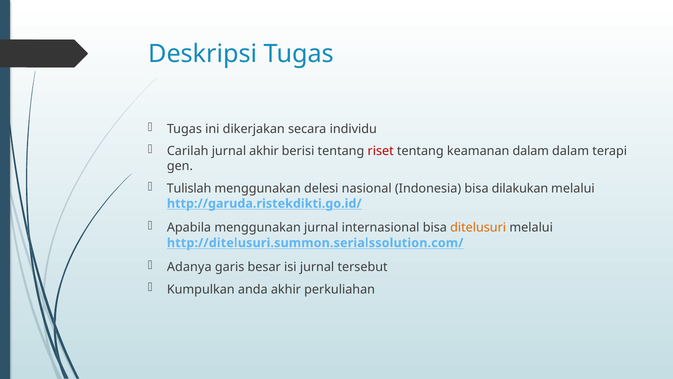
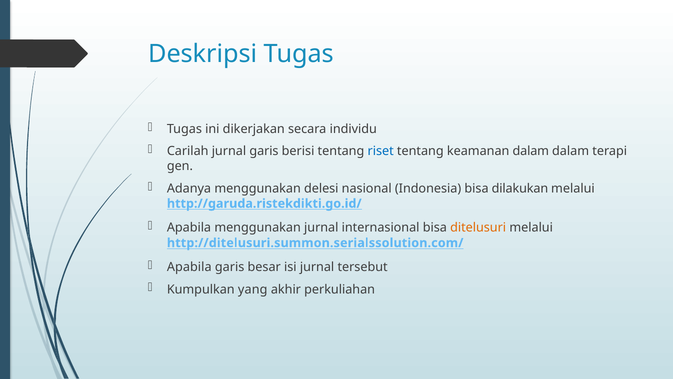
jurnal akhir: akhir -> garis (264, 151)
riset colour: red -> blue (381, 151)
Tulislah: Tulislah -> Adanya (189, 188)
Adanya: Adanya -> Apabila (189, 267)
anda: anda -> yang (253, 289)
